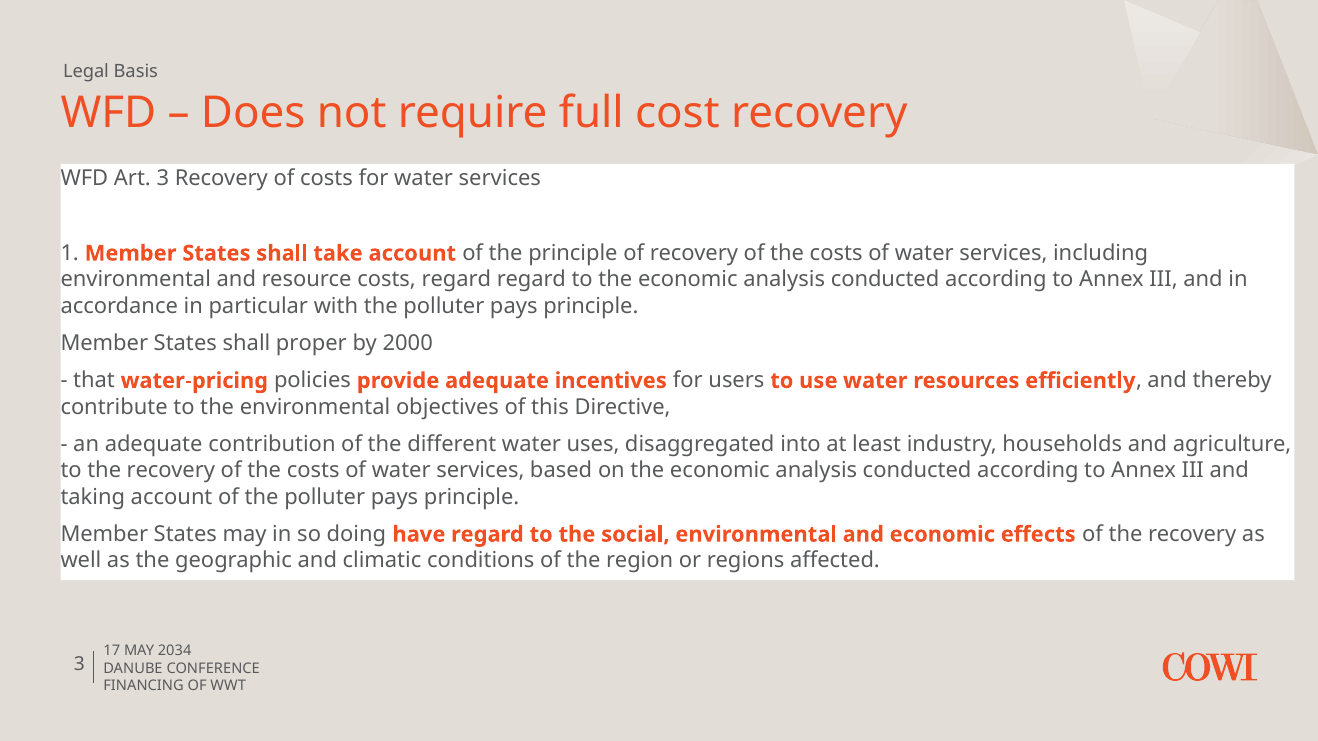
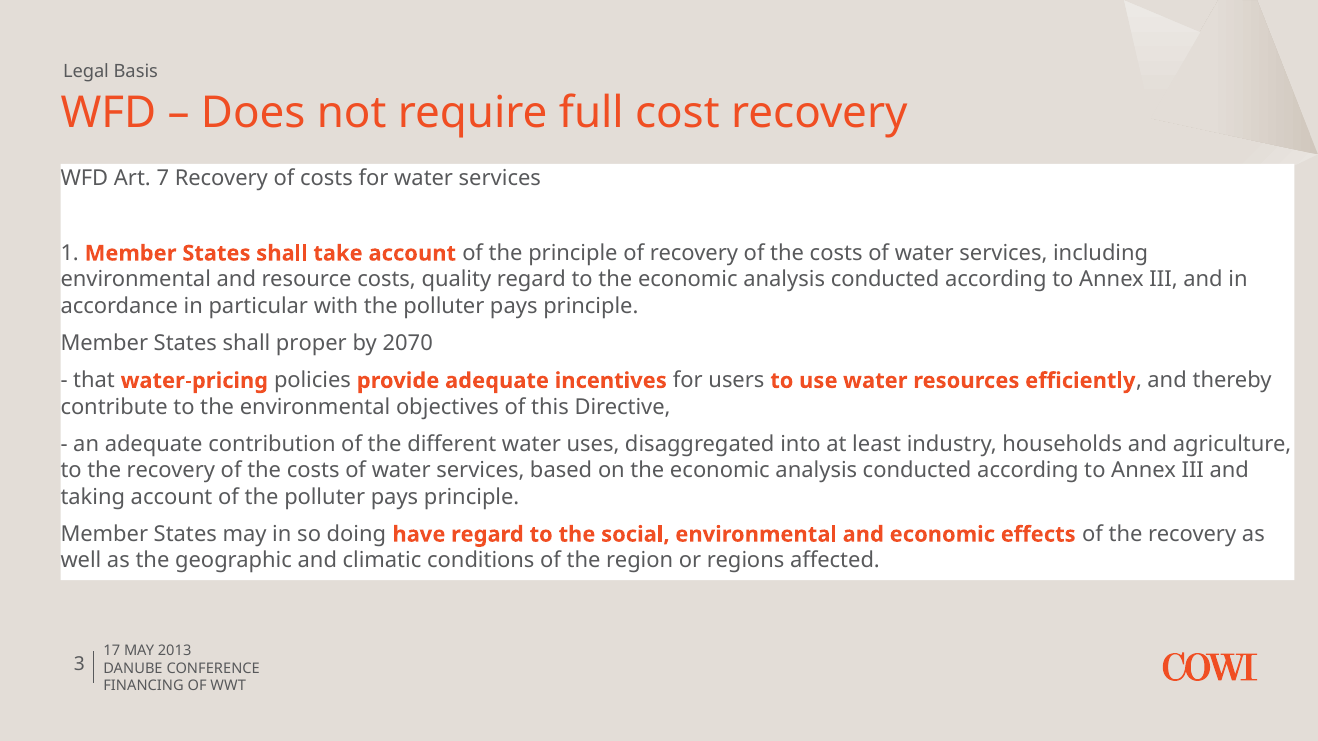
Art 3: 3 -> 7 (163, 179)
costs regard: regard -> quality (456, 280)
2000: 2000 -> 2070 (408, 344)
2034: 2034 -> 2013 (175, 651)
